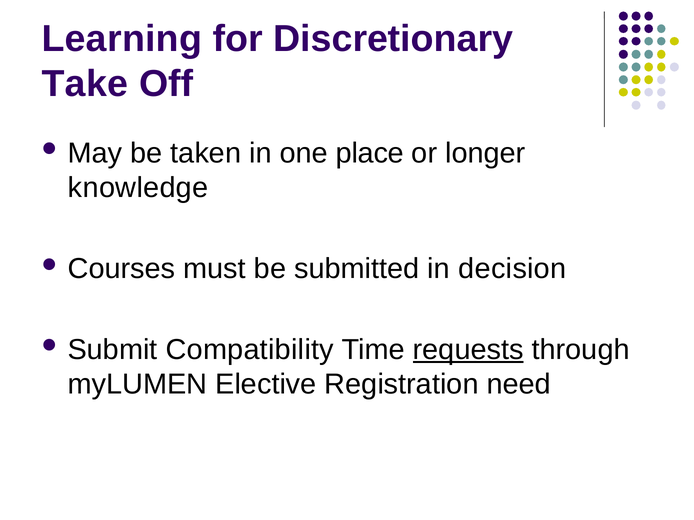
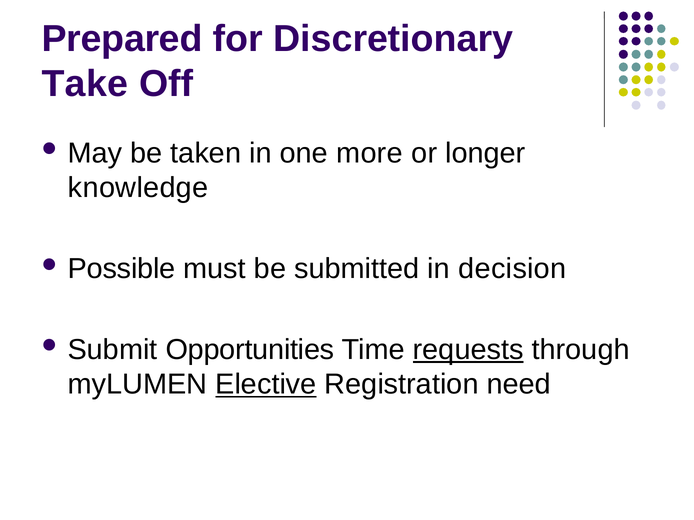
Learning: Learning -> Prepared (122, 39)
place: place -> more (370, 153)
Courses: Courses -> Possible (122, 269)
Compatibility: Compatibility -> Opportunities (250, 350)
Elective underline: none -> present (266, 385)
